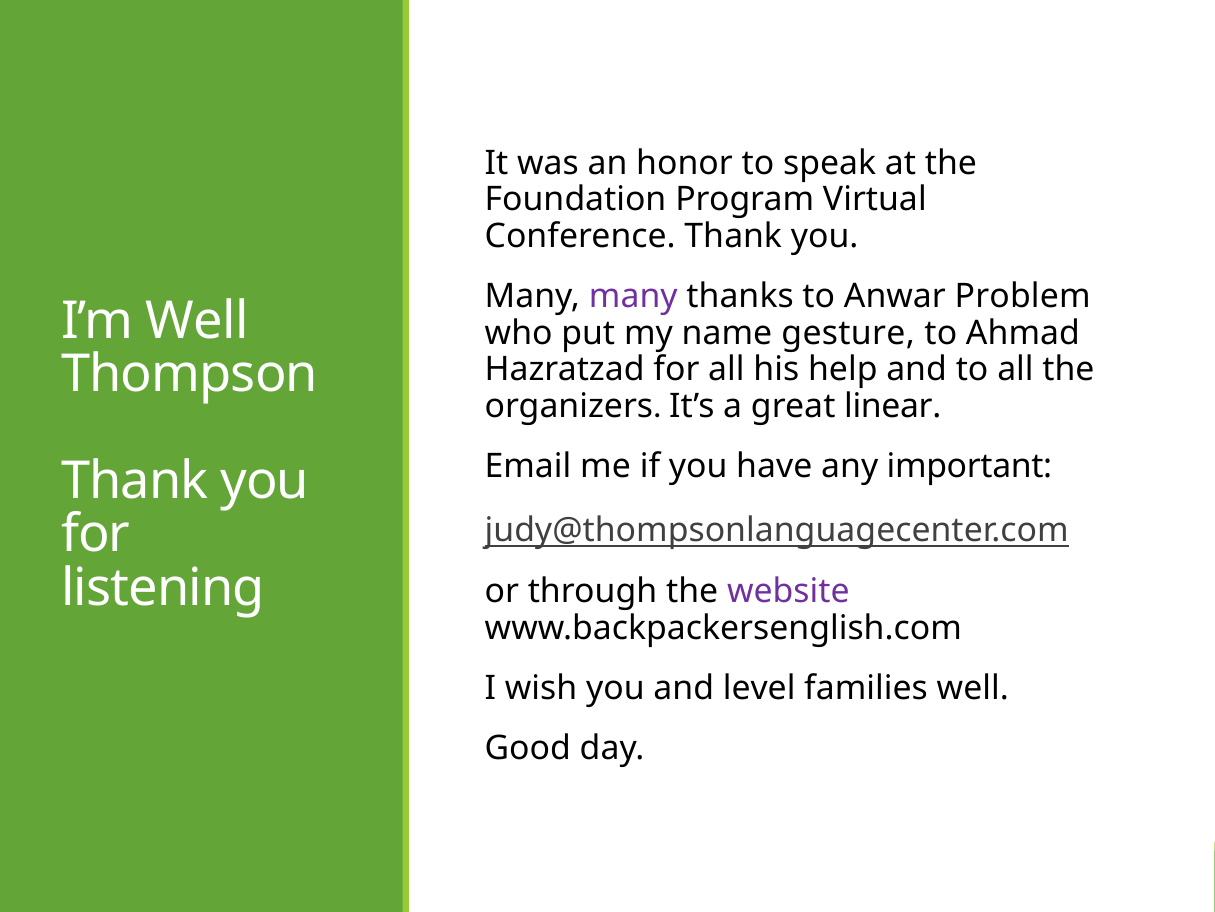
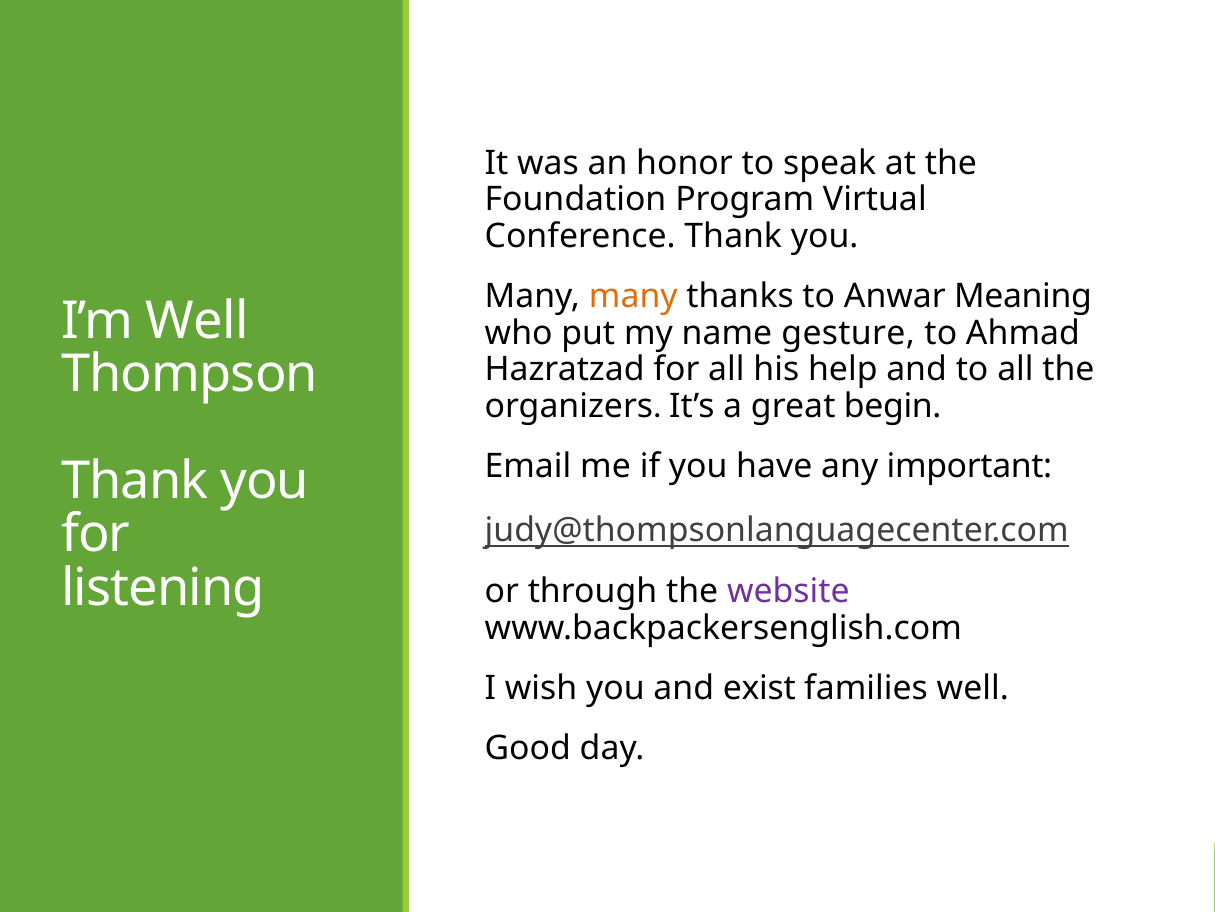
many colour: purple -> orange (633, 296)
Problem: Problem -> Meaning (1023, 296)
linear: linear -> begin (893, 406)
level: level -> exist (759, 688)
